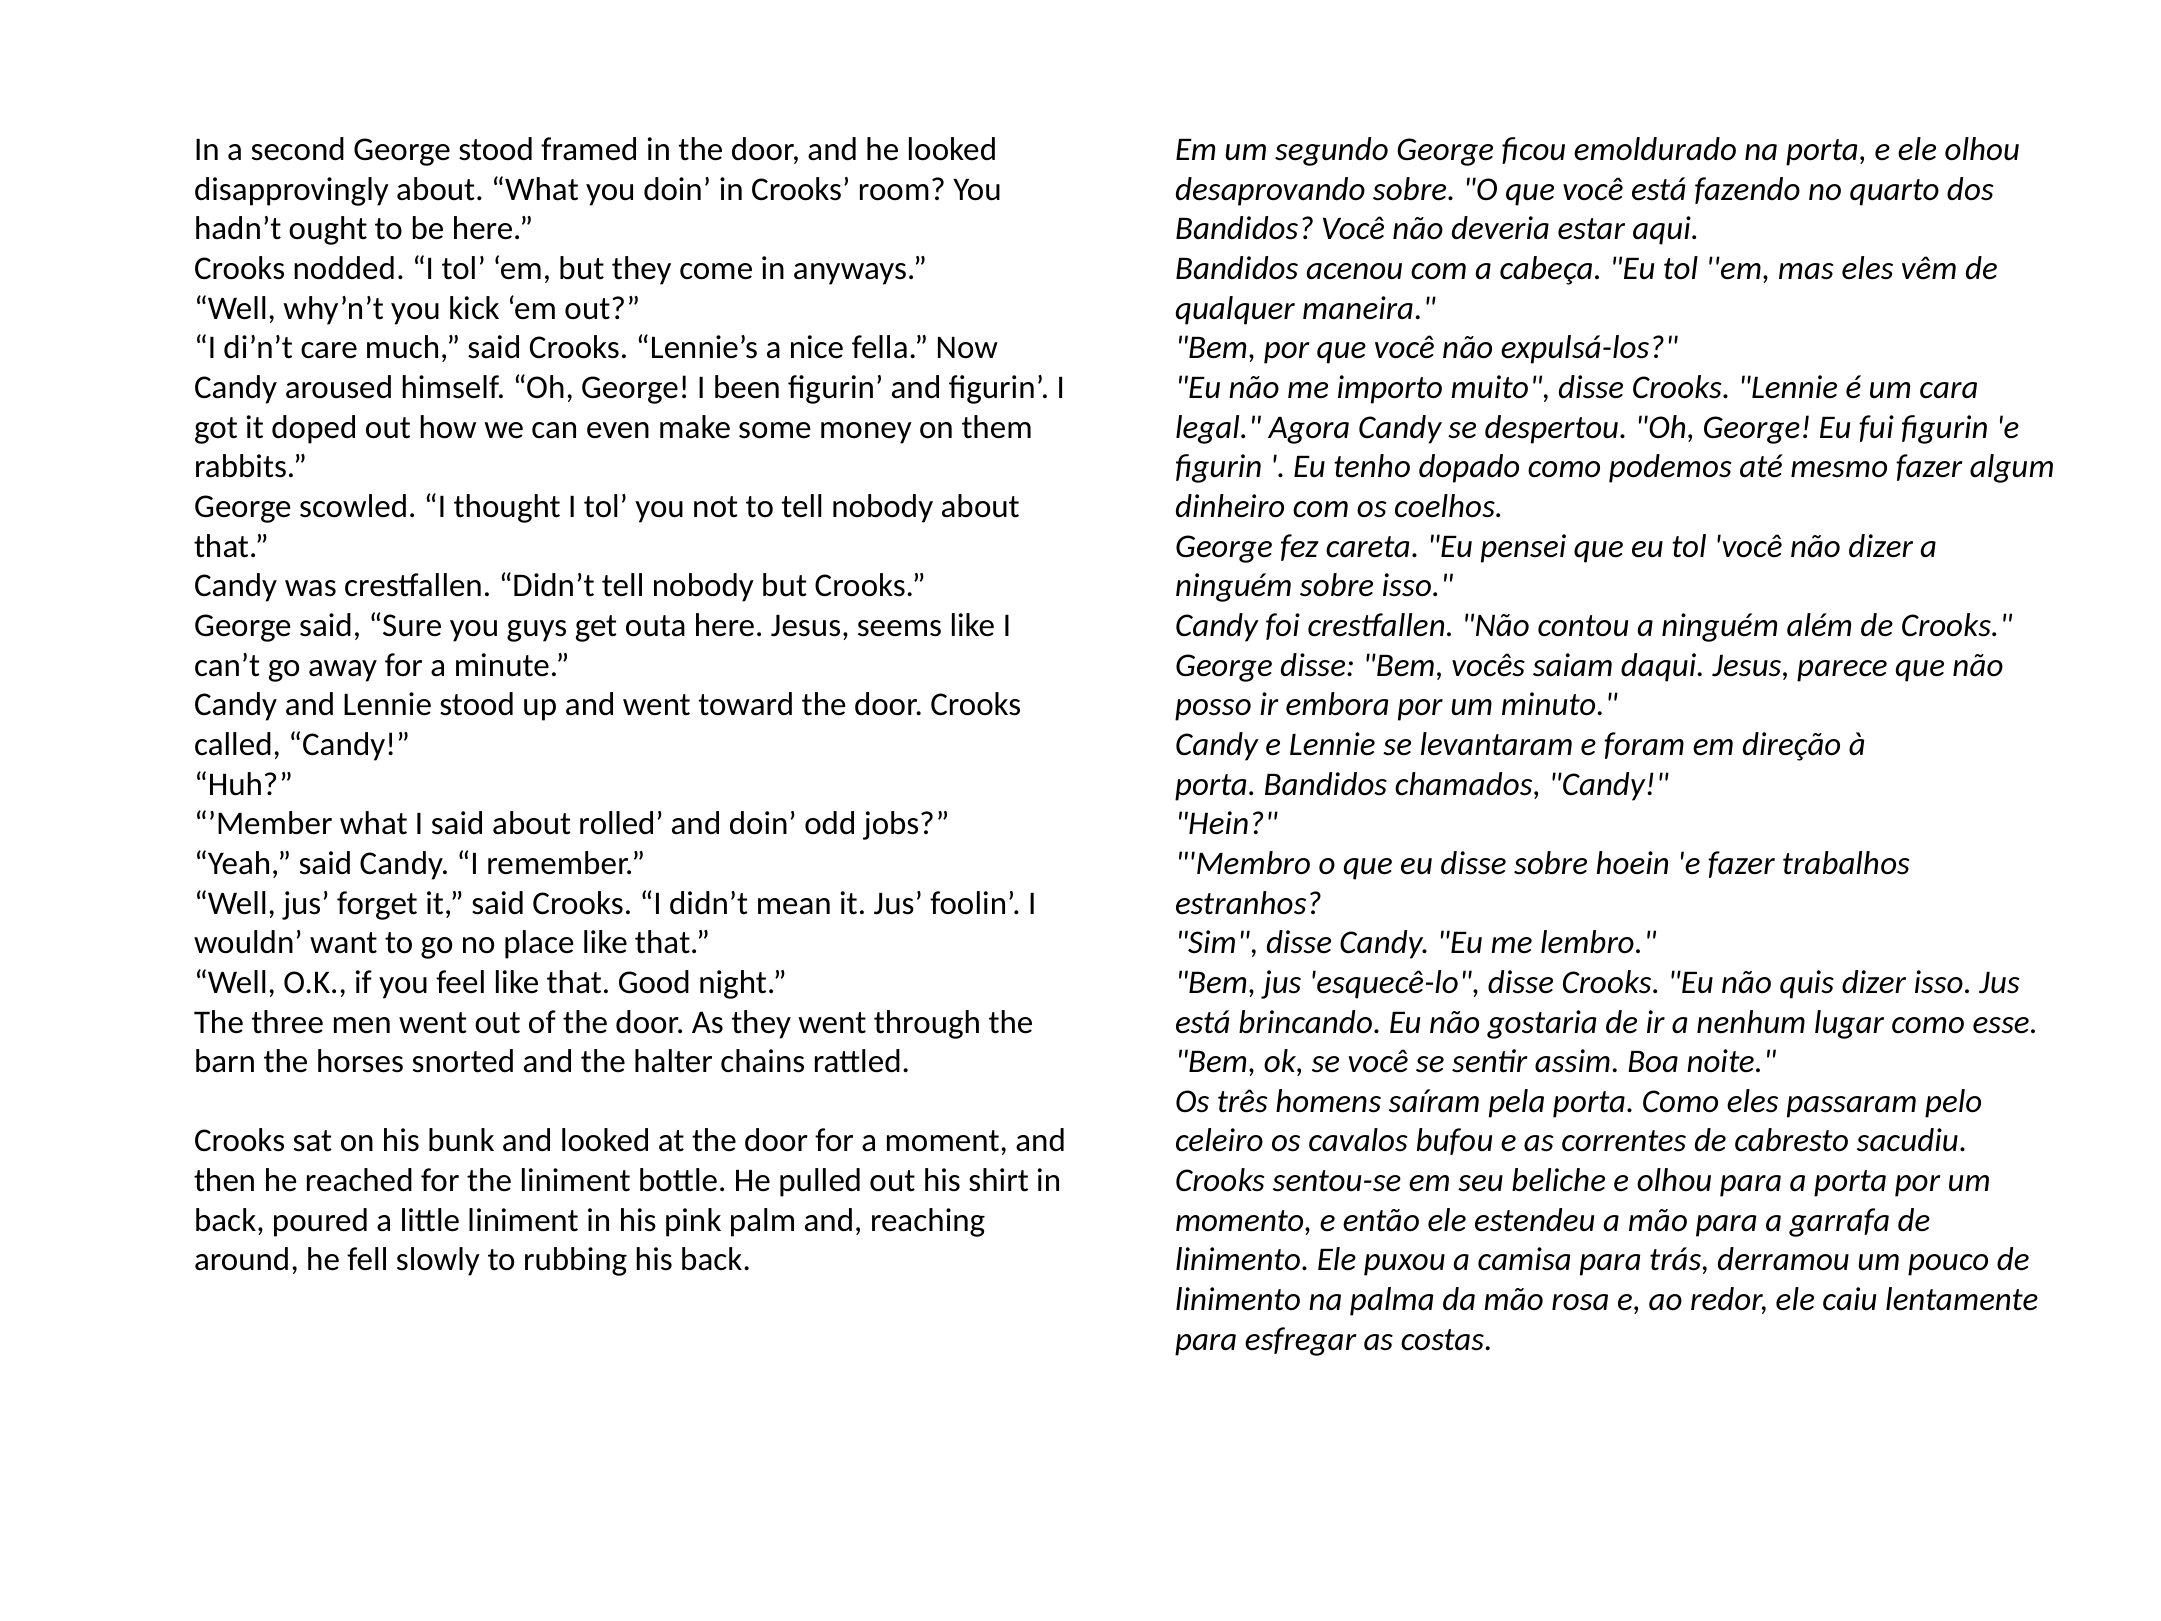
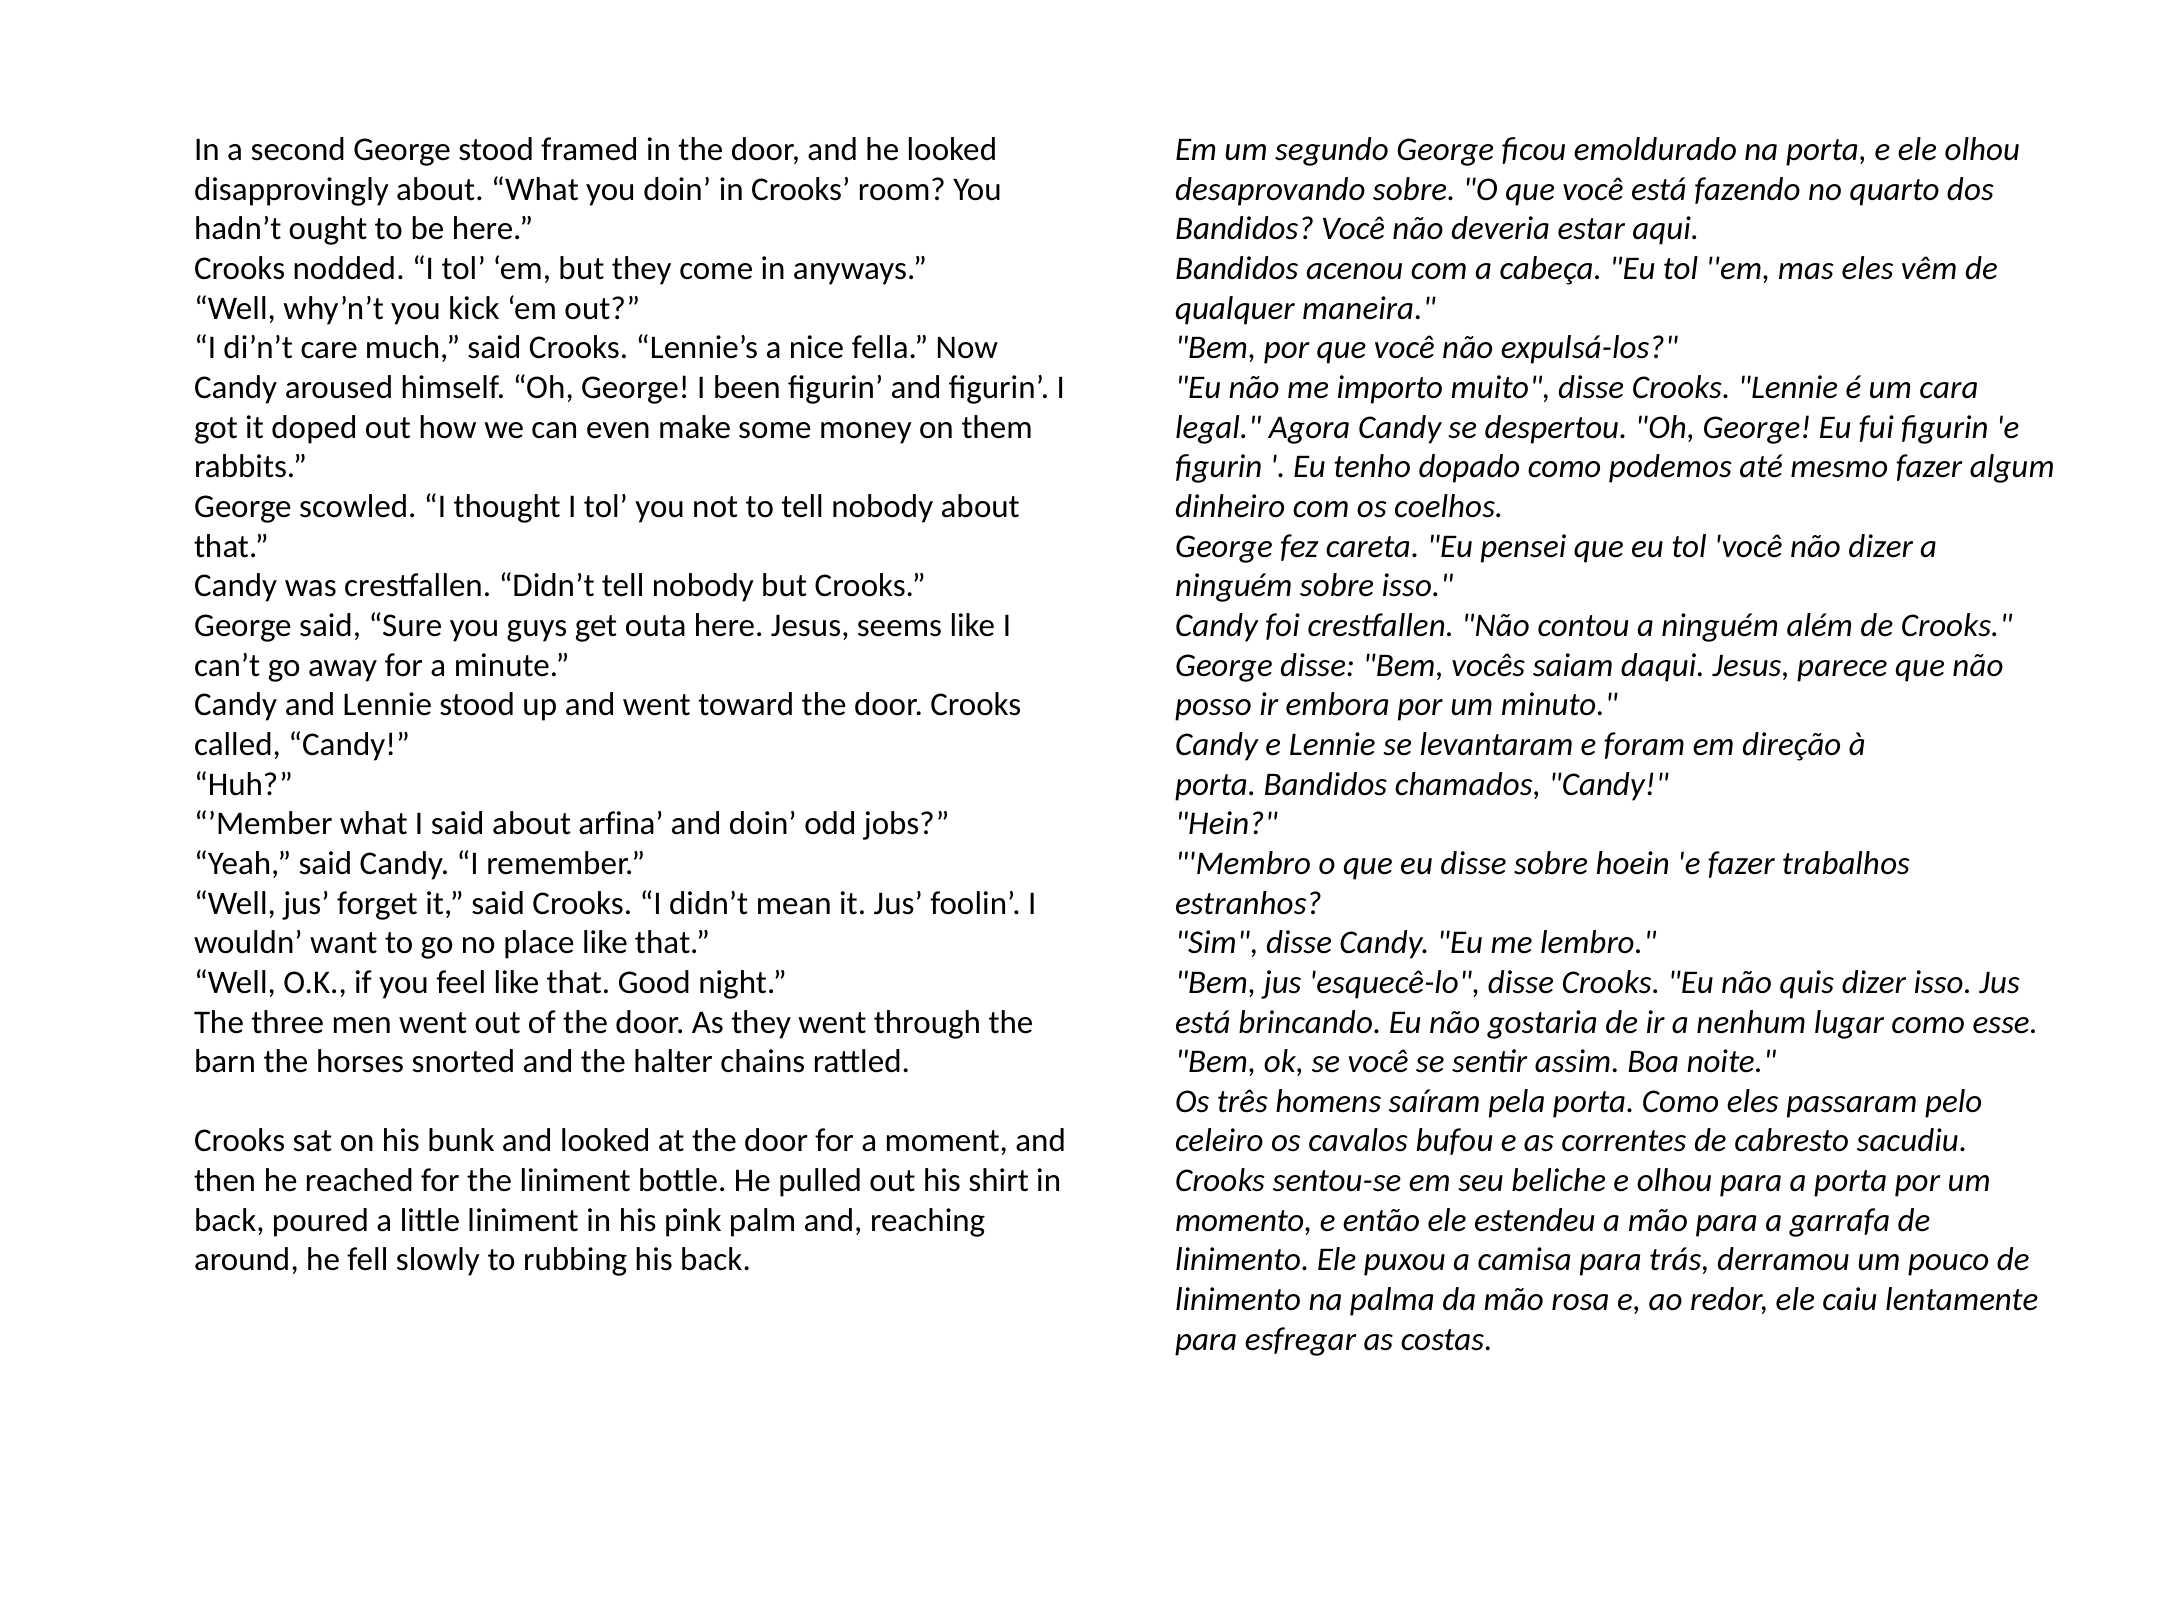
rolled: rolled -> arfina (621, 824)
